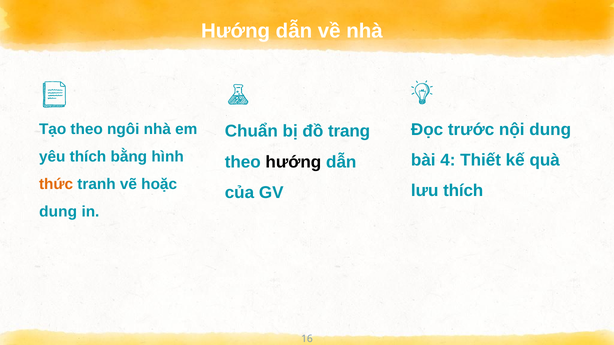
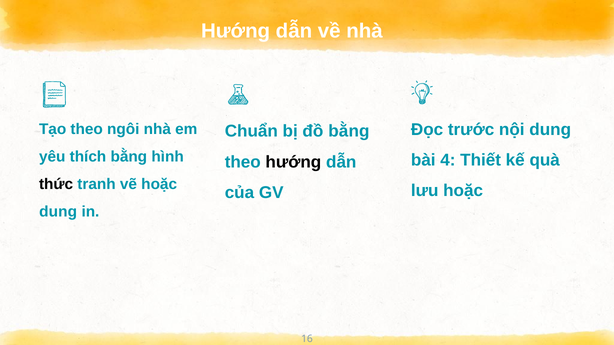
đồ trang: trang -> bằng (349, 131)
thức colour: orange -> black (56, 185)
lưu thích: thích -> hoặc (463, 191)
